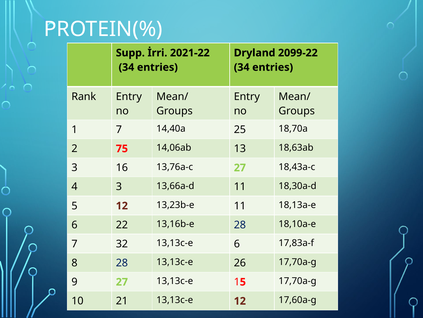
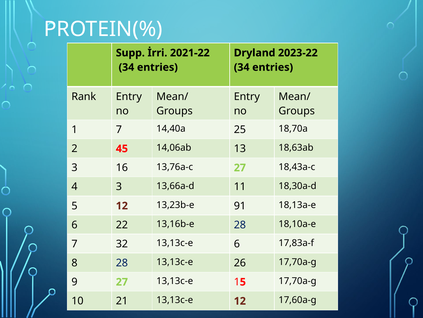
2099-22: 2099-22 -> 2023-22 (298, 53)
75: 75 -> 45 (122, 148)
13,23b-e 11: 11 -> 91 (240, 205)
